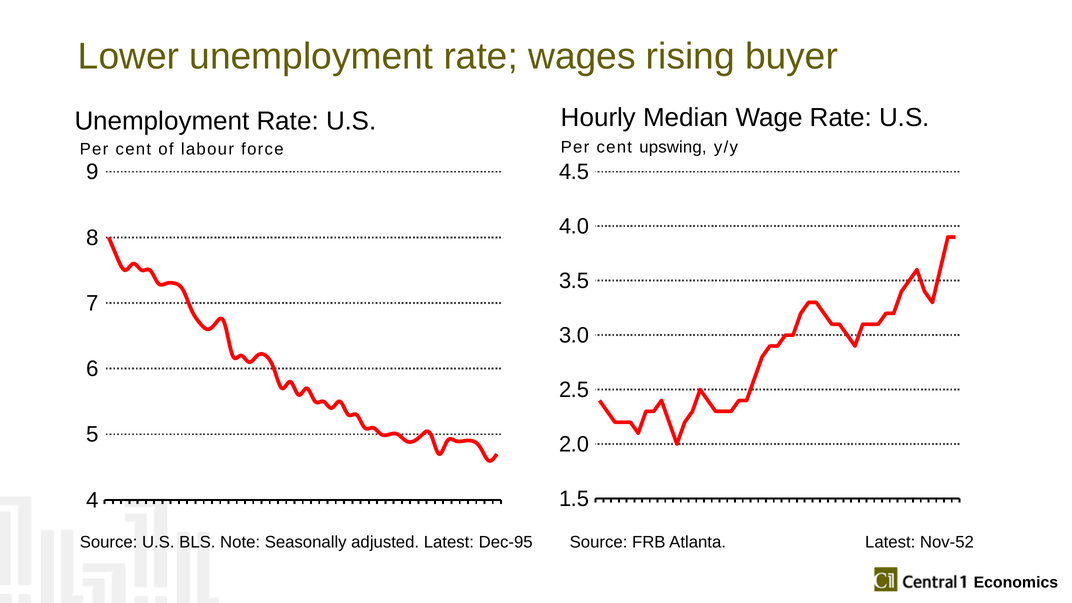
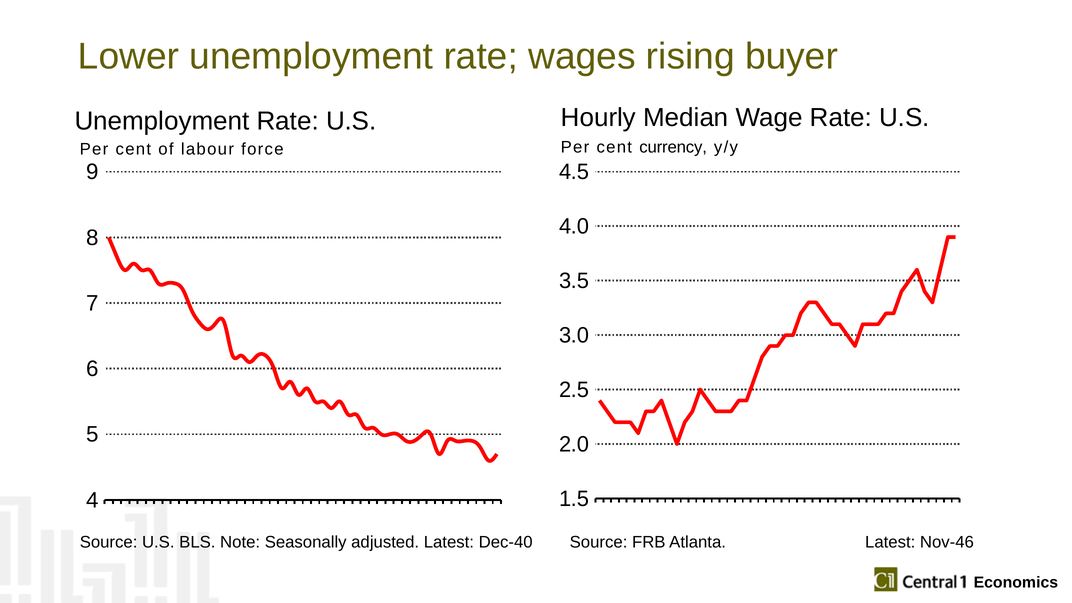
upswing: upswing -> currency (673, 147)
Dec-95: Dec-95 -> Dec-40 (506, 542)
Nov-52: Nov-52 -> Nov-46 (947, 542)
